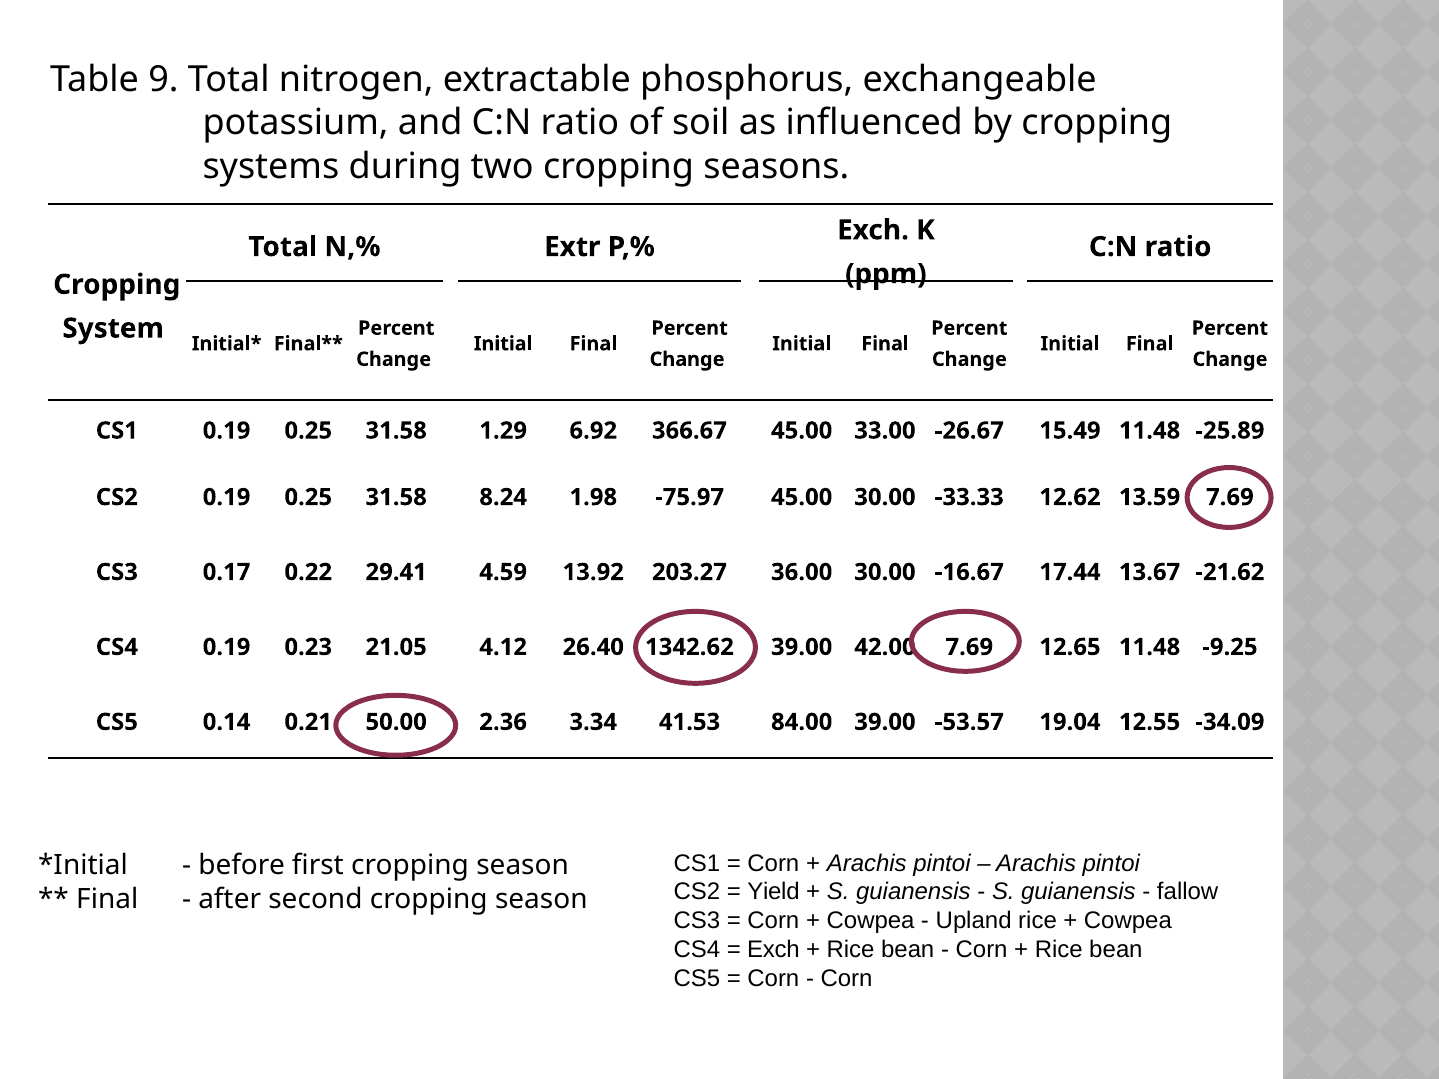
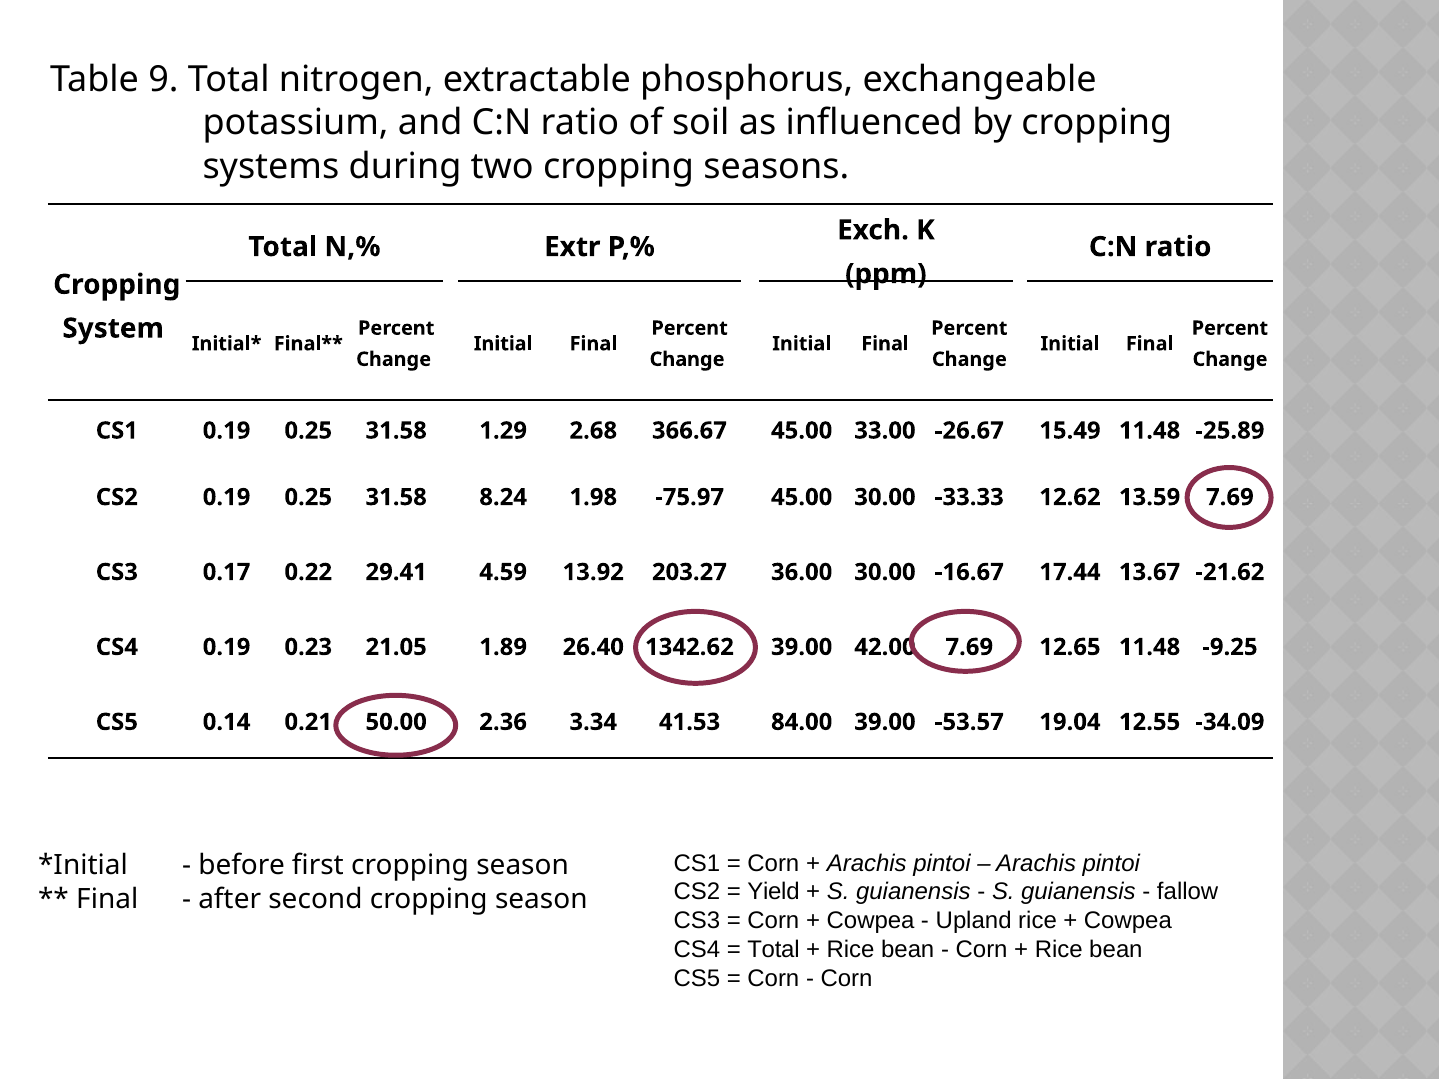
6.92: 6.92 -> 2.68 (593, 431)
4.12: 4.12 -> 1.89 (503, 647)
Exch: Exch -> Total (774, 950)
